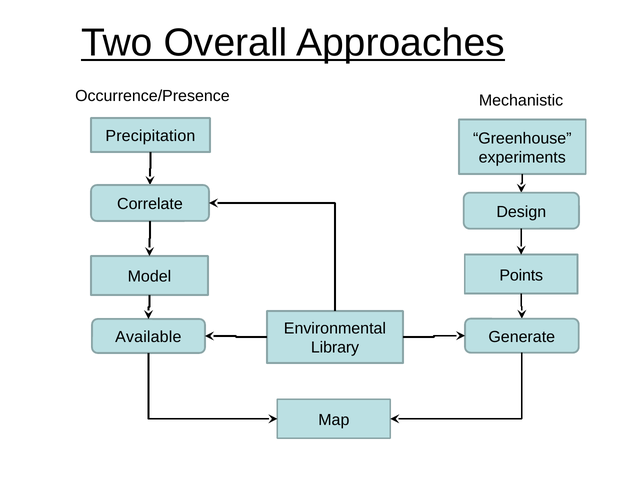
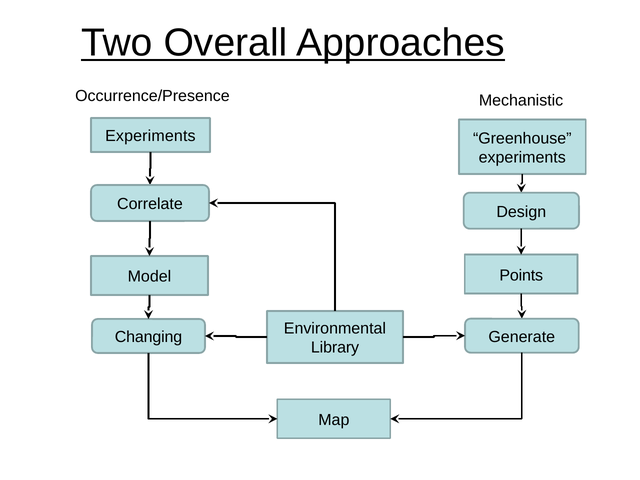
Precipitation: Precipitation -> Experiments (150, 136)
Available: Available -> Changing (148, 337)
